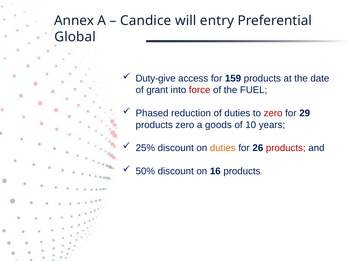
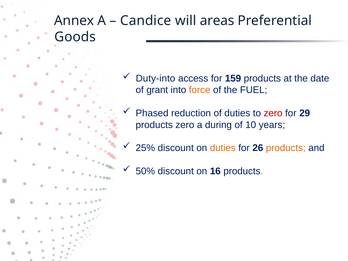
entry: entry -> areas (217, 21)
Global: Global -> Goods (75, 37)
Duty-give: Duty-give -> Duty-into (156, 78)
force colour: red -> orange (200, 90)
goods: goods -> during (218, 125)
products colour: red -> orange (286, 148)
